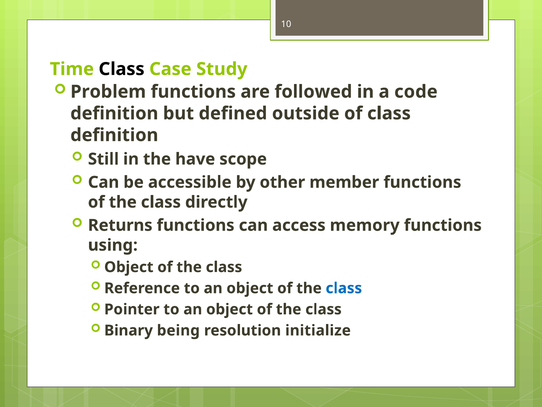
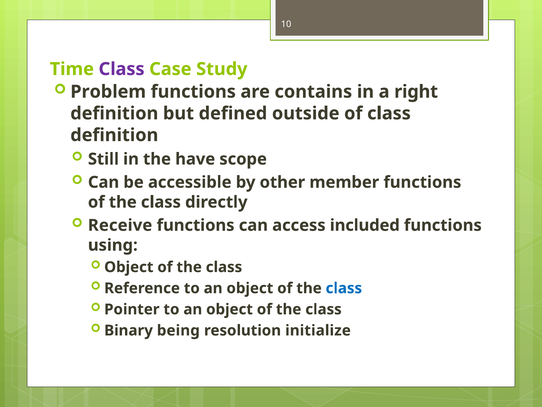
Class colour: black -> purple (122, 69)
followed: followed -> contains (313, 92)
code: code -> right (416, 92)
Returns: Returns -> Receive (120, 225)
memory: memory -> included (365, 225)
